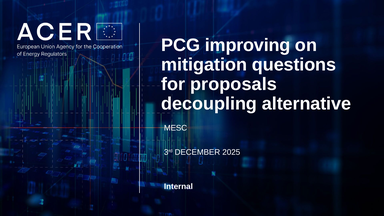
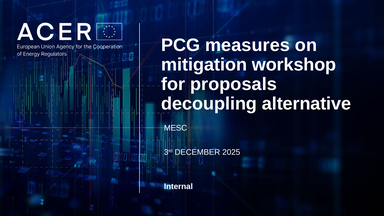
improving: improving -> measures (247, 45)
questions: questions -> workshop (294, 65)
